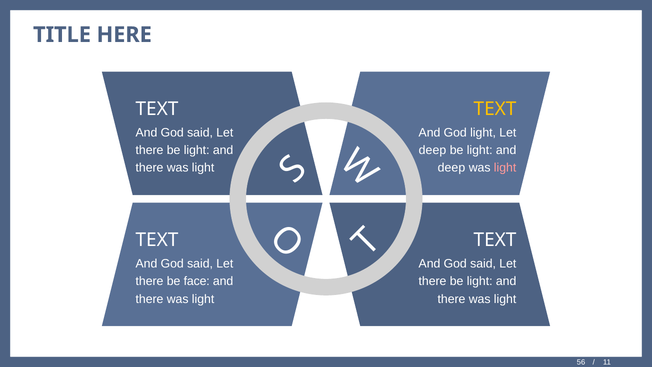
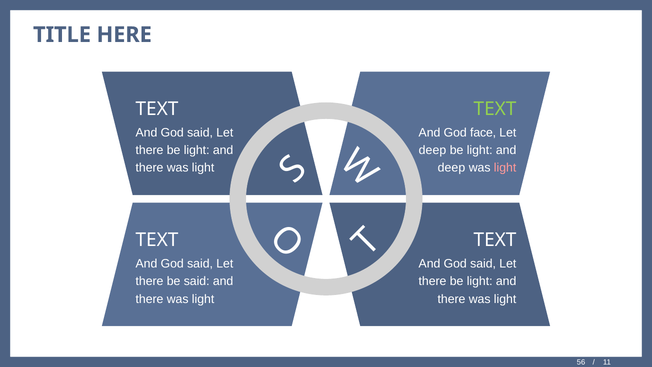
TEXT colour: yellow -> light green (495, 109)
God light: light -> face (483, 133)
be face: face -> said (197, 281)
